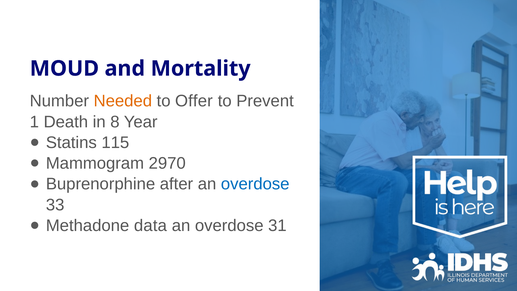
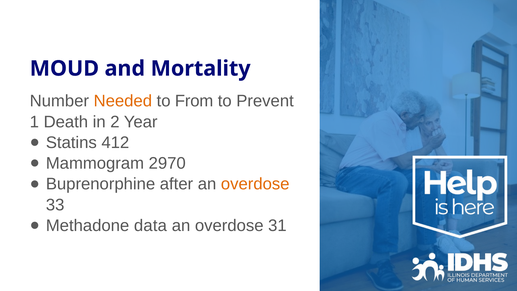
Offer: Offer -> From (194, 101)
8: 8 -> 2 (115, 122)
115: 115 -> 412 (115, 143)
overdose colour: blue -> orange (255, 184)
